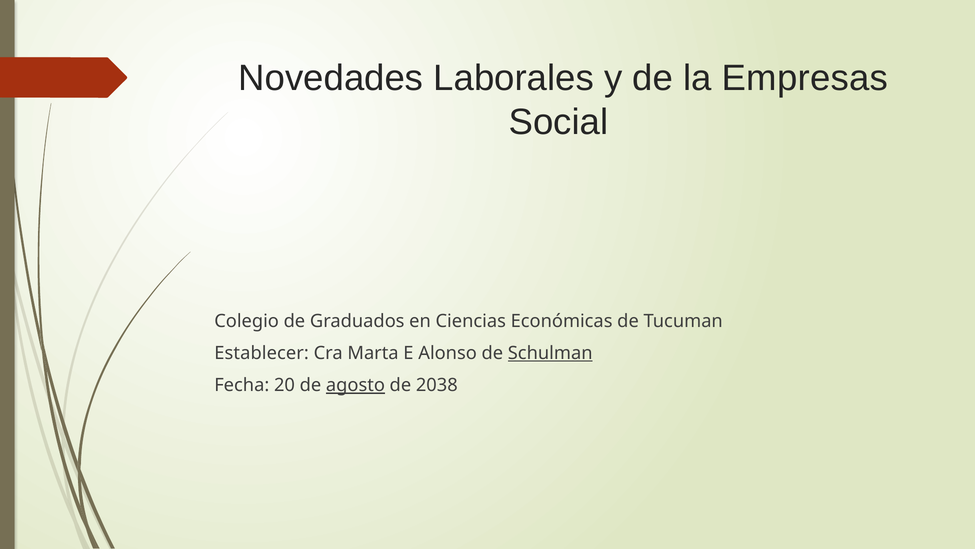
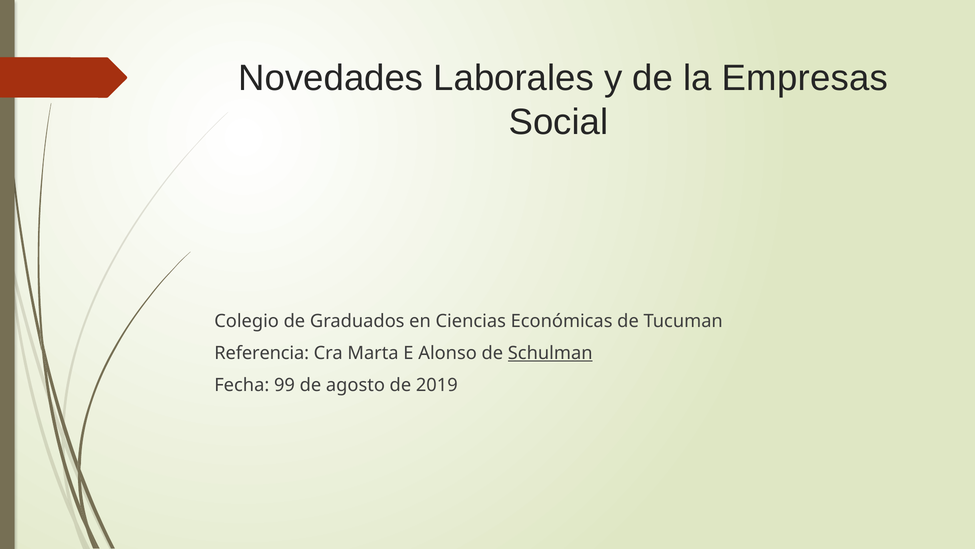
Establecer: Establecer -> Referencia (262, 353)
20: 20 -> 99 (284, 385)
agosto underline: present -> none (355, 385)
2038: 2038 -> 2019 (437, 385)
